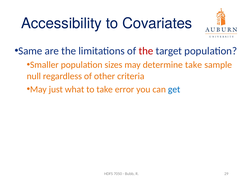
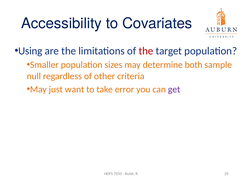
Same: Same -> Using (30, 51)
determine take: take -> both (194, 65)
what: what -> want (75, 89)
get colour: blue -> purple (174, 89)
